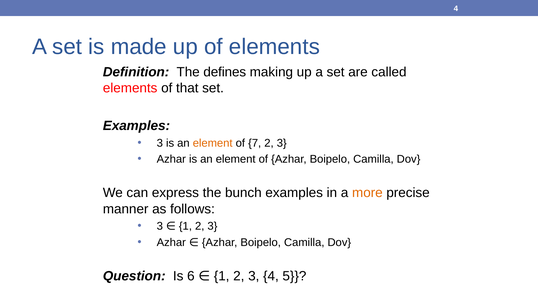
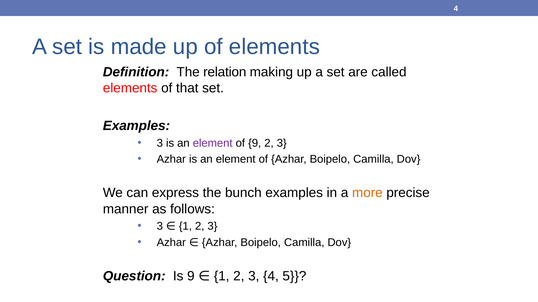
defines: defines -> relation (225, 72)
element colour: orange -> purple (213, 143)
of 7: 7 -> 9 (255, 143)
Is 6: 6 -> 9 (191, 277)
